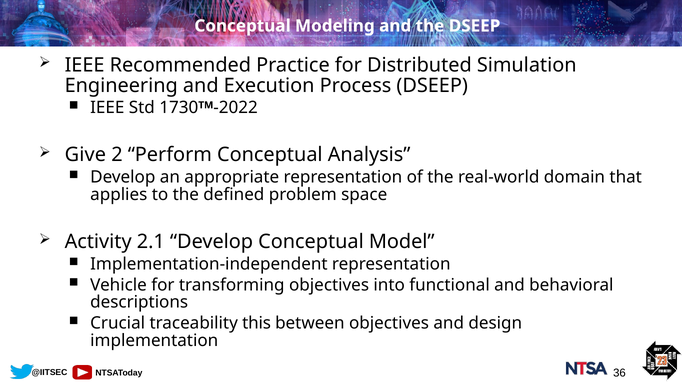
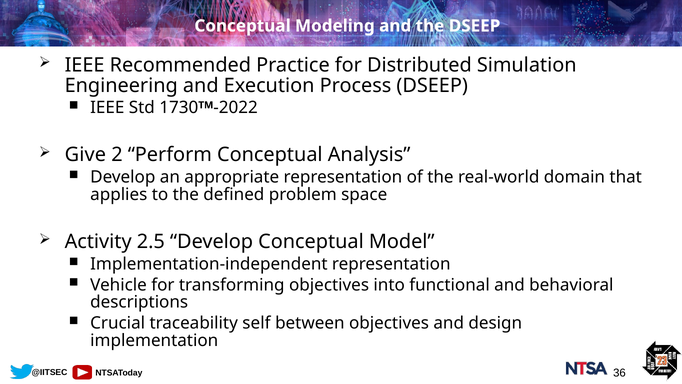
2.1: 2.1 -> 2.5 (151, 242)
this: this -> self (256, 323)
